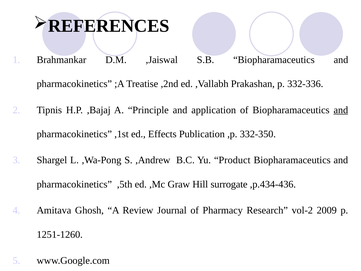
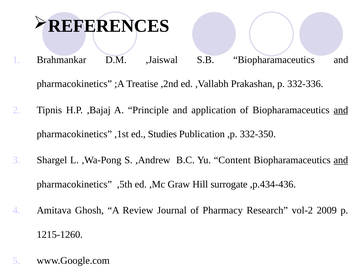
Effects: Effects -> Studies (162, 134)
Product: Product -> Content (232, 160)
and underline: none -> present (341, 160)
1251-1260: 1251-1260 -> 1215-1260 (60, 234)
